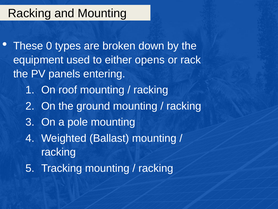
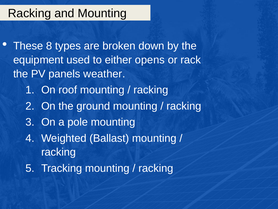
0: 0 -> 8 (49, 46)
entering: entering -> weather (104, 74)
